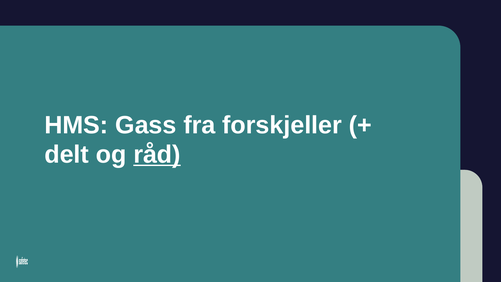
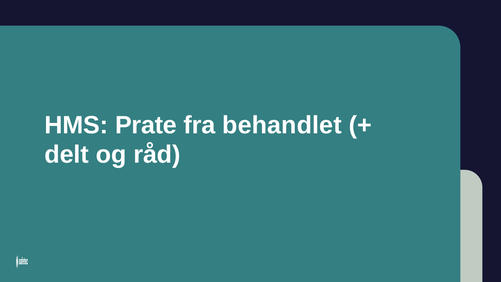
Gass: Gass -> Prate (146, 125)
forskjeller: forskjeller -> behandlet (282, 125)
råd underline: present -> none (157, 154)
